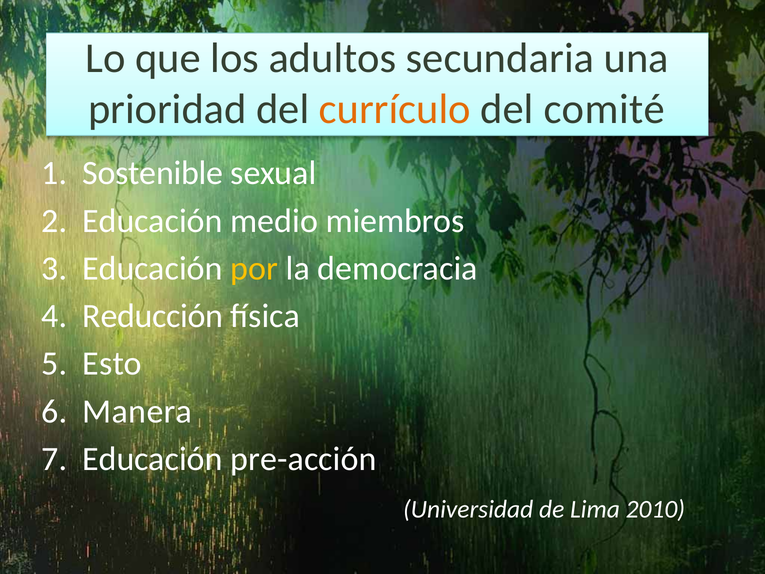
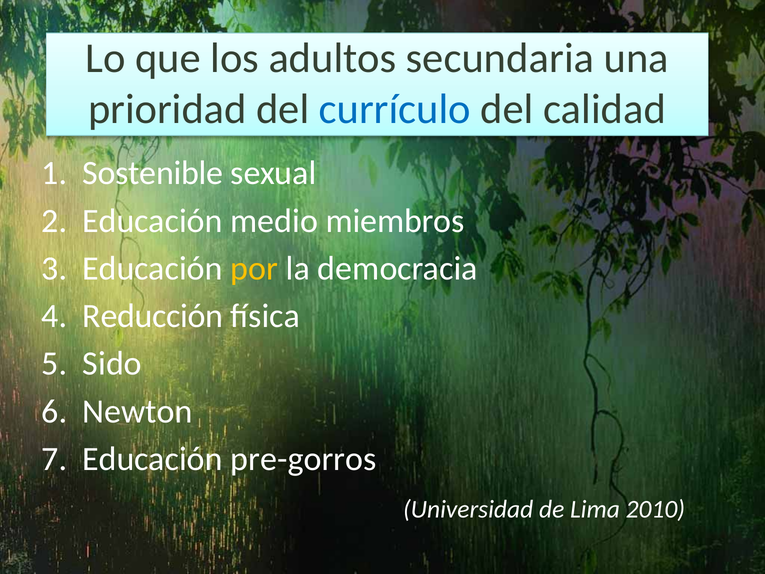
currículo colour: orange -> blue (395, 109)
comité: comité -> calidad (604, 109)
Esto: Esto -> Sido (112, 364)
Manera: Manera -> Newton (137, 411)
pre-acción: pre-acción -> pre-gorros (303, 459)
